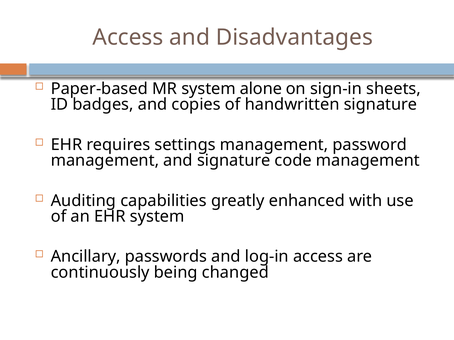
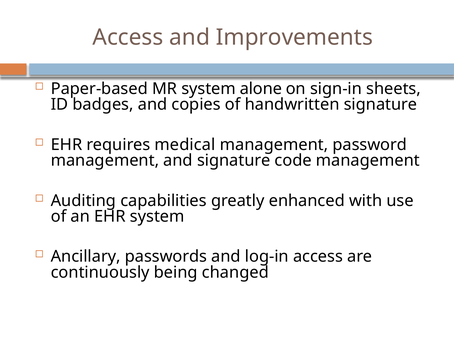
Disadvantages: Disadvantages -> Improvements (294, 38)
settings: settings -> medical (185, 145)
